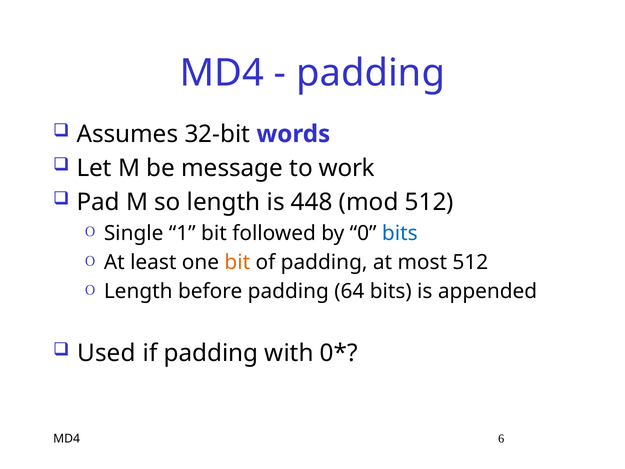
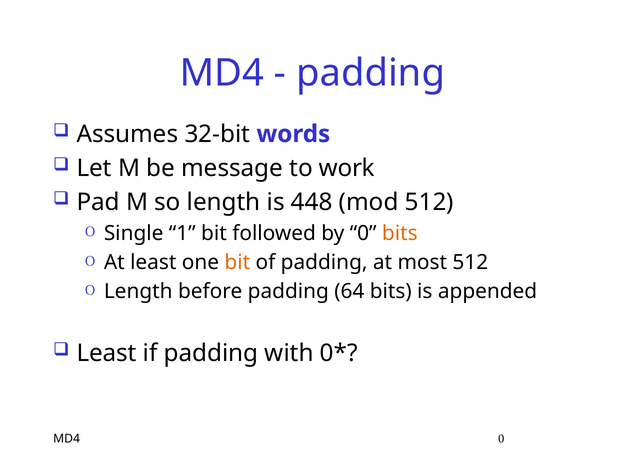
bits colour: blue -> orange (400, 233)
Used: Used -> Least (107, 353)
MD4 6: 6 -> 0 (501, 438)
